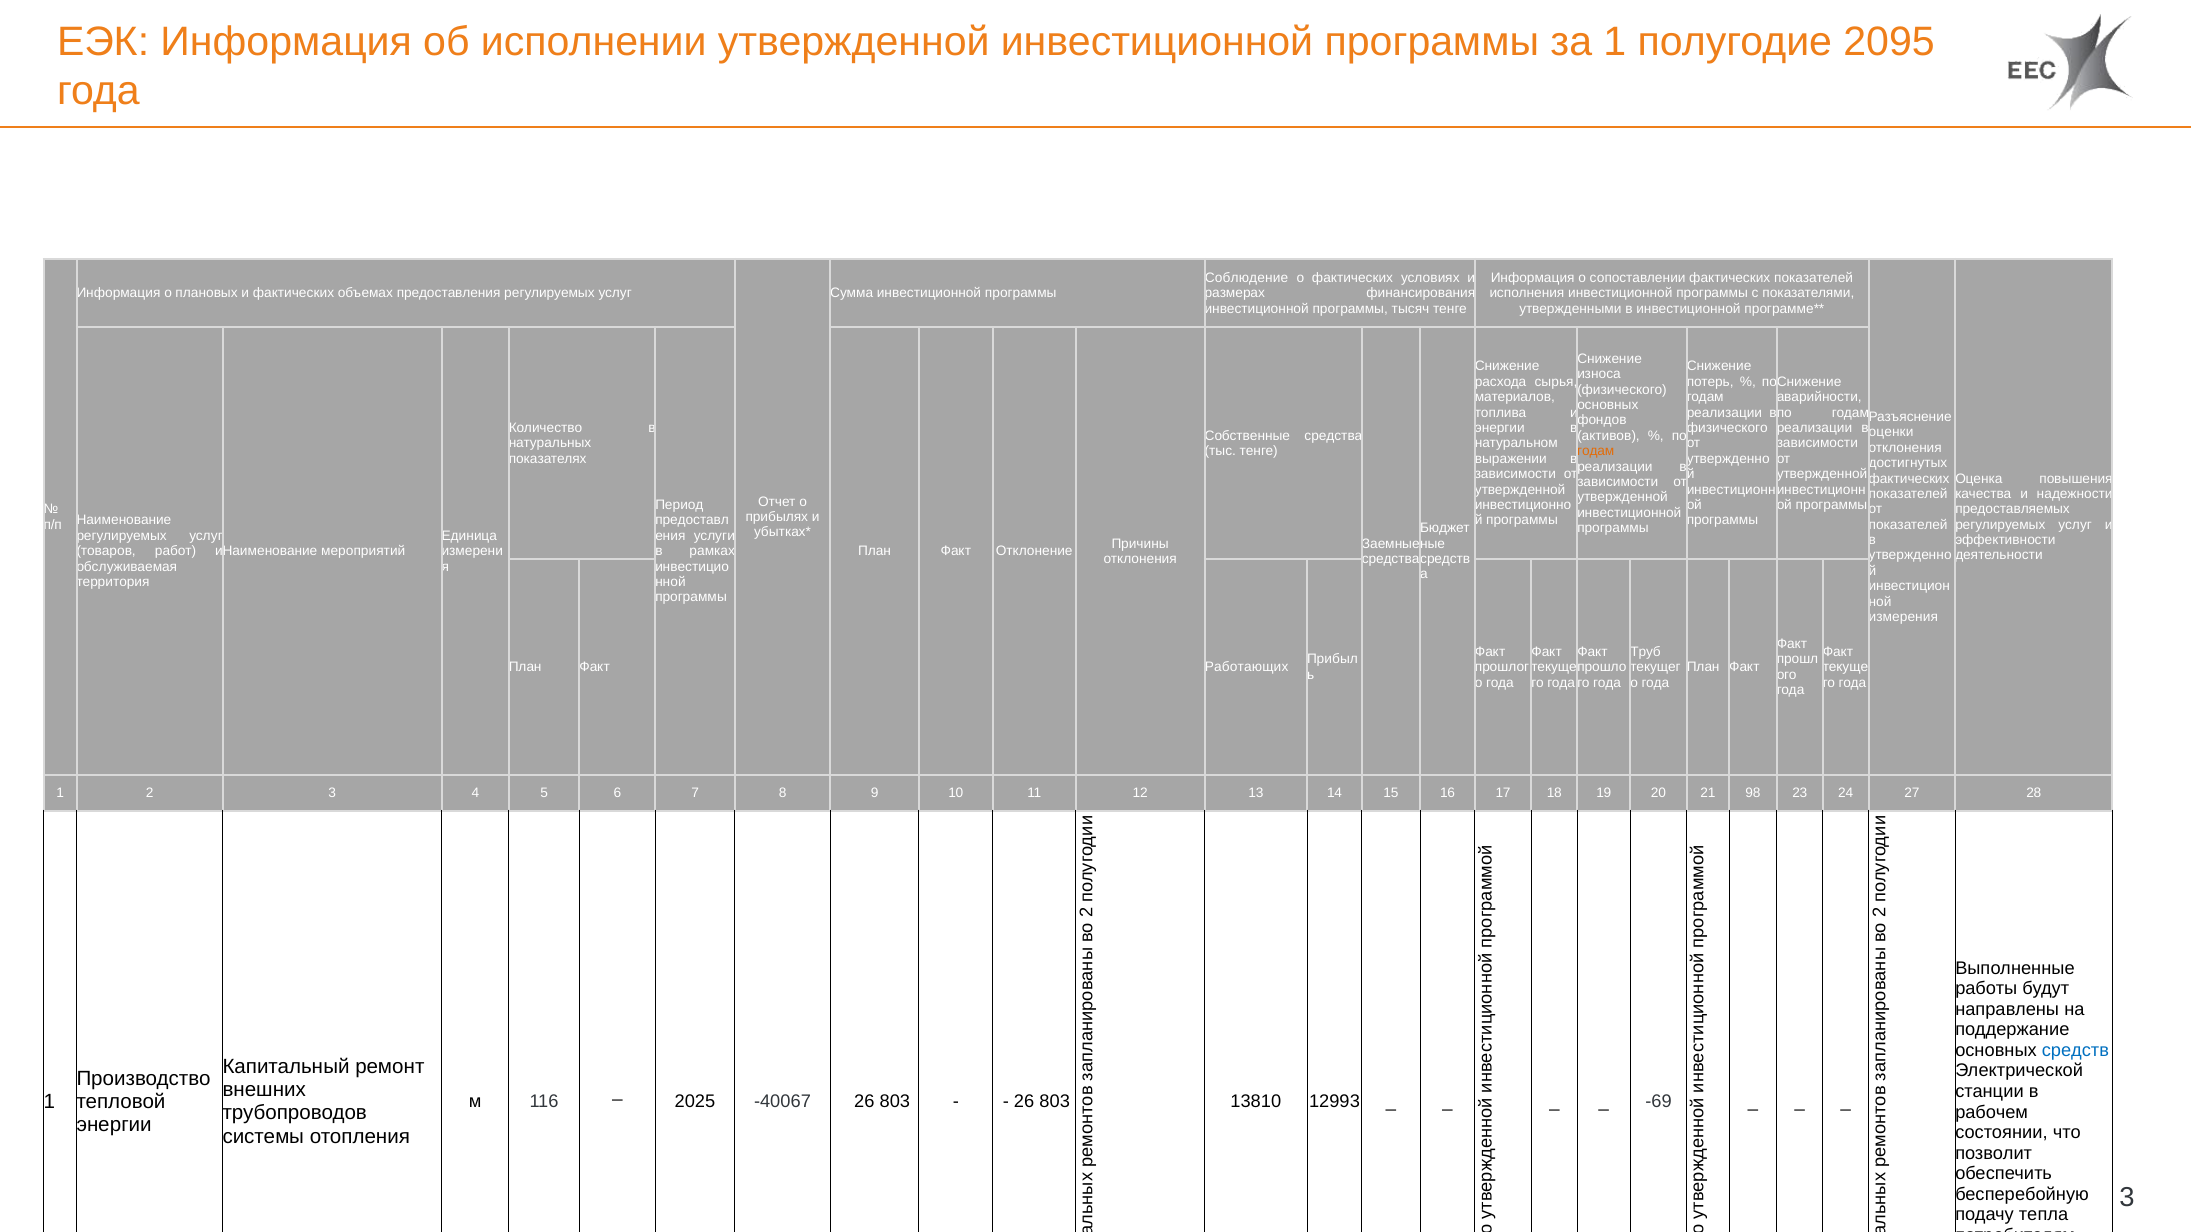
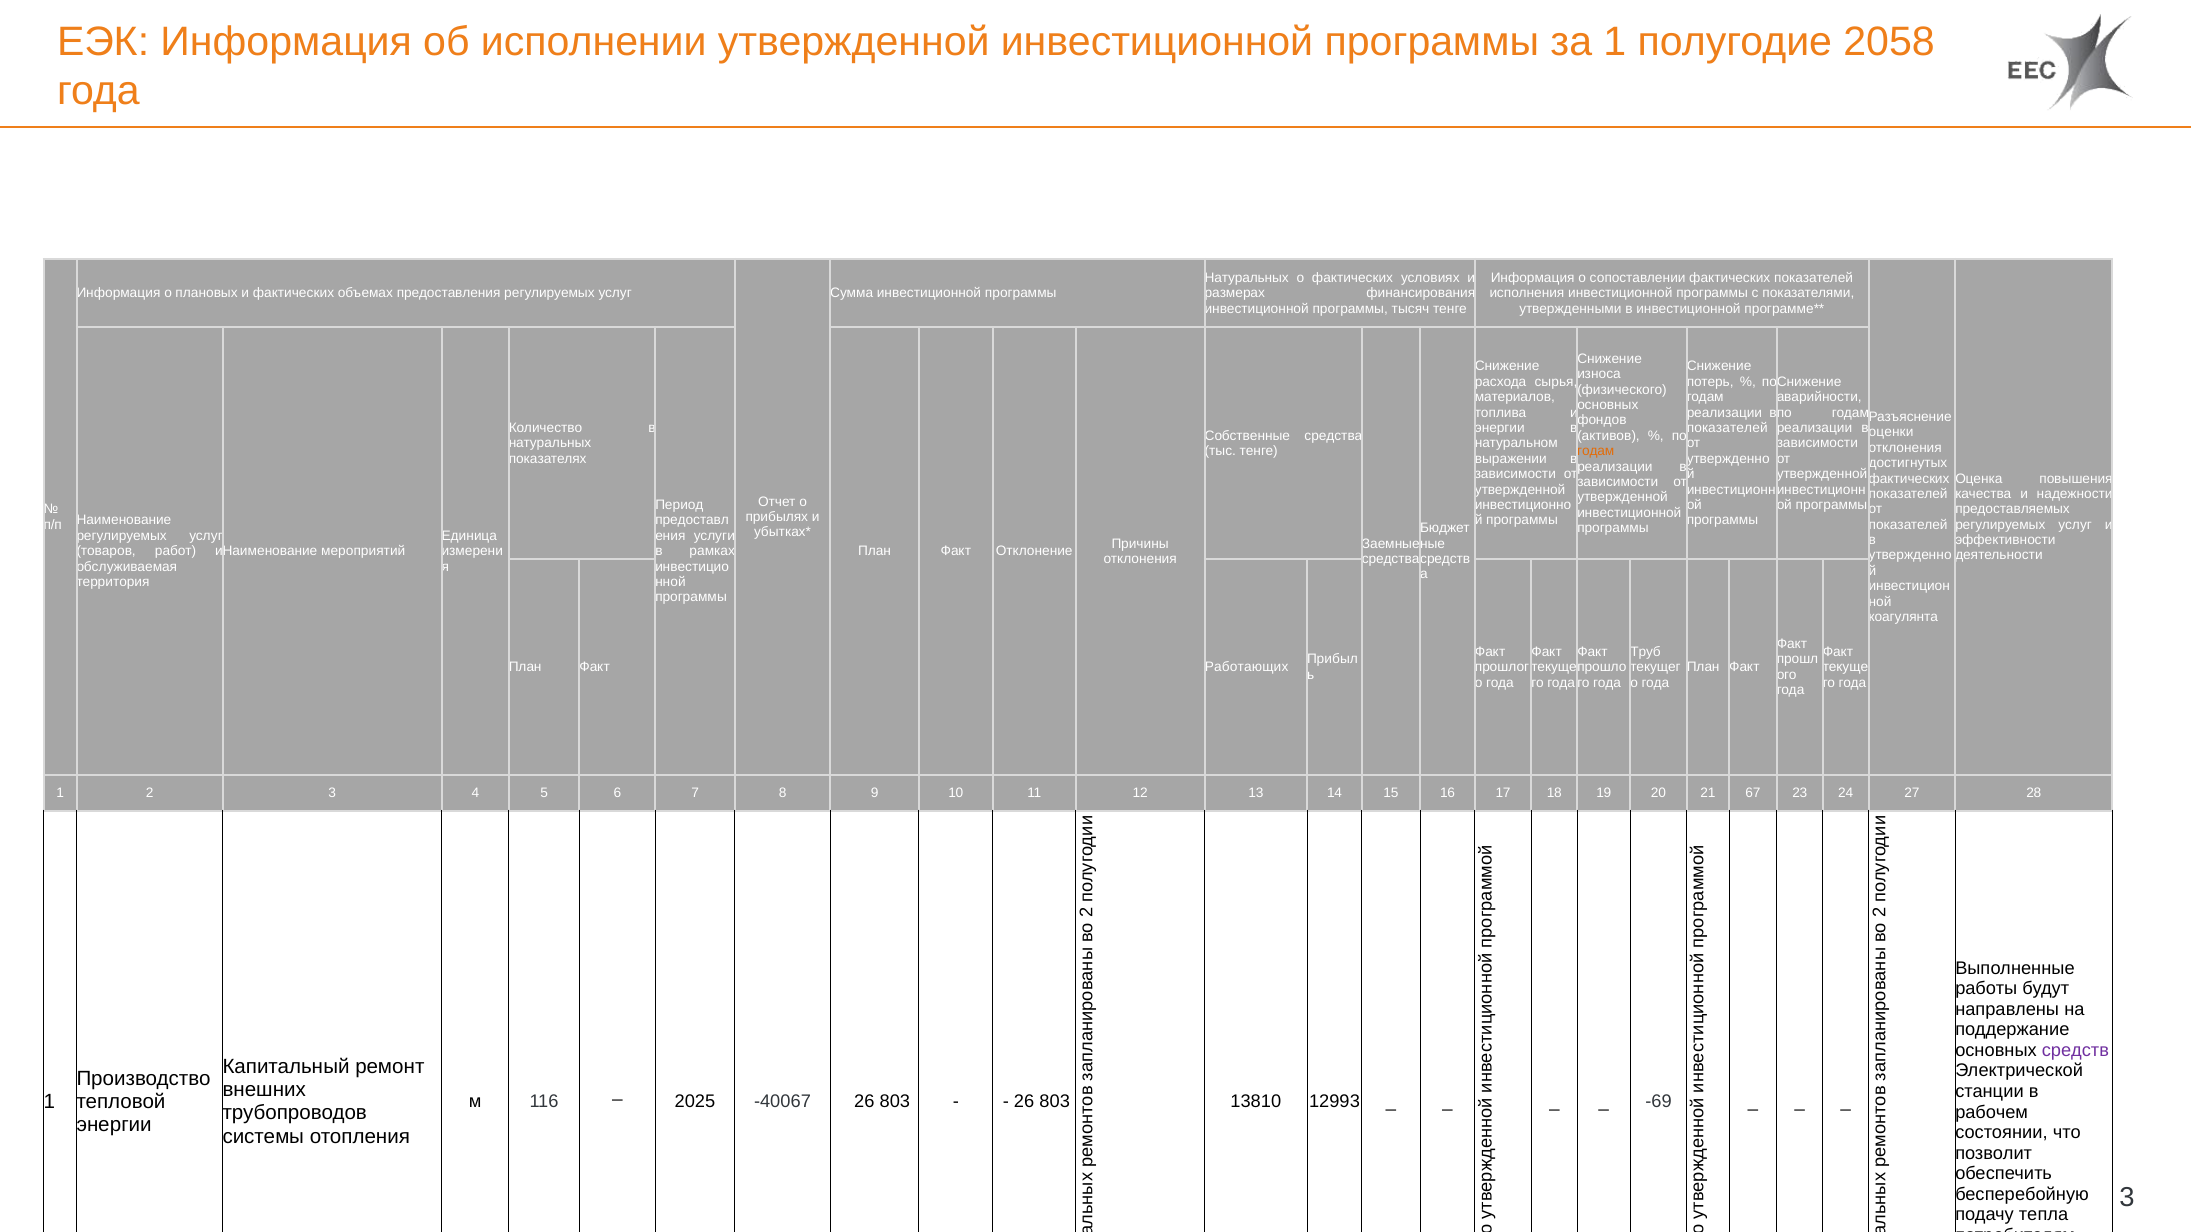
2095: 2095 -> 2058 (1889, 41)
Соблюдение: Соблюдение -> Натуральных (1247, 278)
физического: физического -> показателей (1727, 428)
измерения: измерения -> коагулянта (1903, 617)
98: 98 -> 67 (1753, 793)
средств colour: blue -> purple (2075, 1051)
